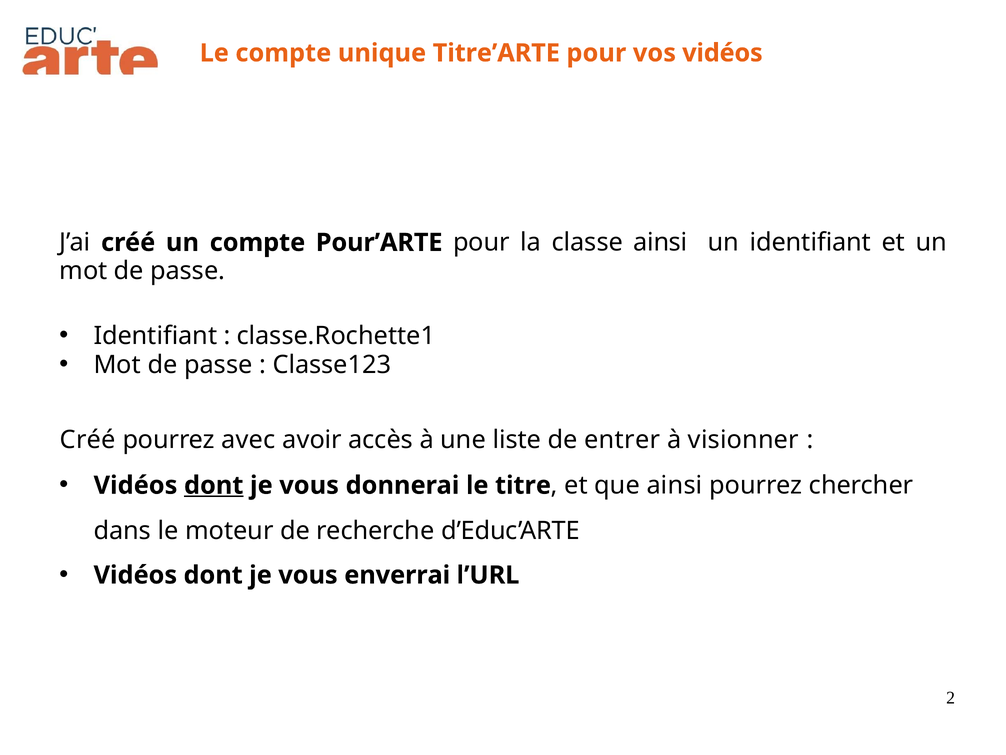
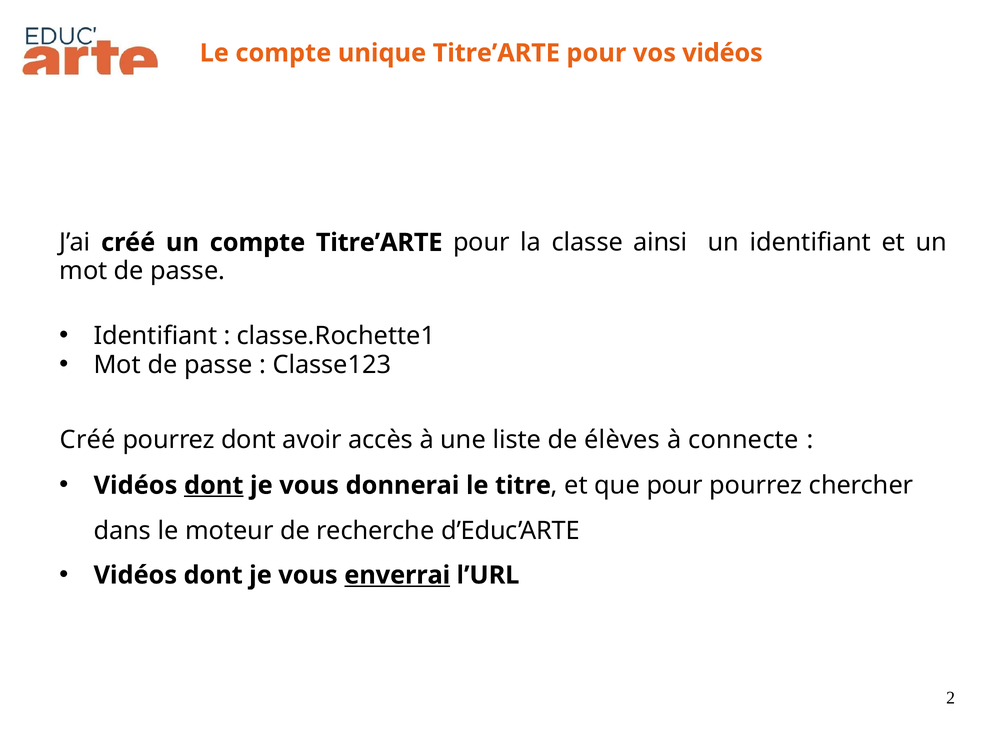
compte Pour’ARTE: Pour’ARTE -> Titre’ARTE (379, 242)
pourrez avec: avec -> dont (249, 439)
entrer: entrer -> élèves (622, 439)
visionner: visionner -> connecte (743, 439)
que ainsi: ainsi -> pour (675, 485)
enverrai underline: none -> present (397, 575)
